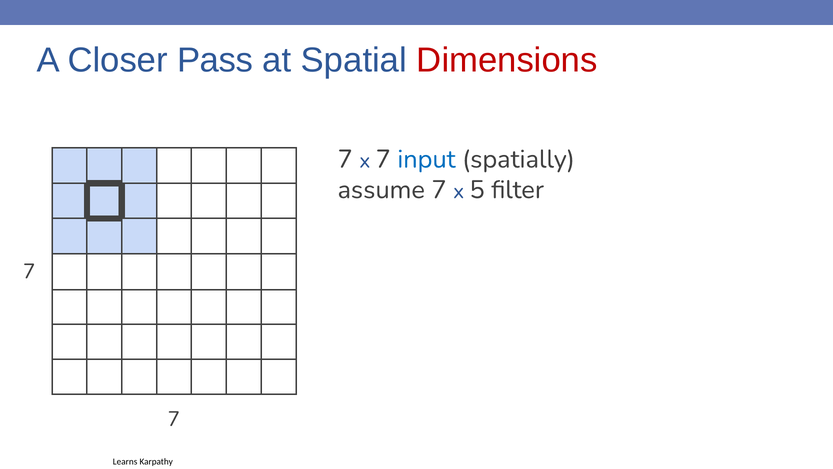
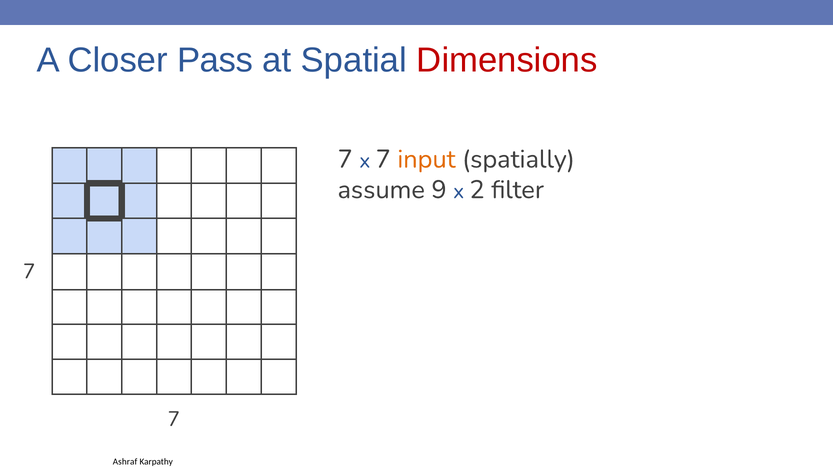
input colour: blue -> orange (426, 159)
assume 7: 7 -> 9 (439, 190)
5: 5 -> 2 (477, 190)
Learns: Learns -> Ashraf (125, 461)
